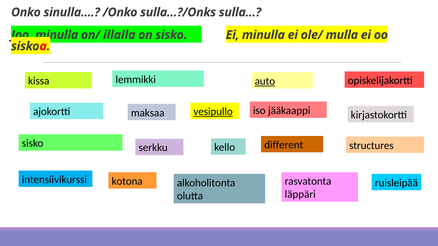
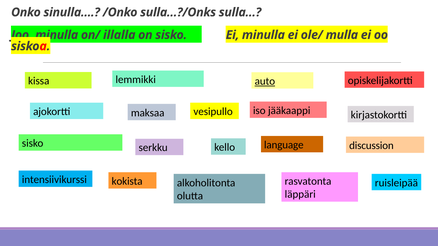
vesipullo underline: present -> none (213, 112)
different: different -> language (284, 145)
structures: structures -> discussion (371, 146)
kotona: kotona -> kokista (127, 181)
